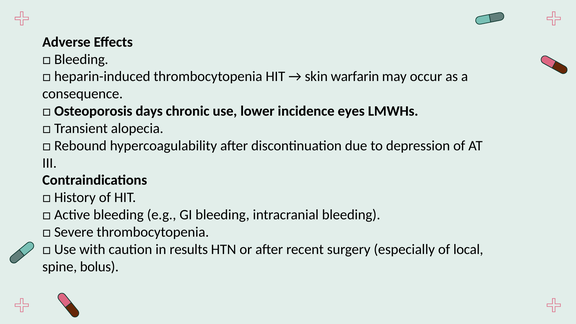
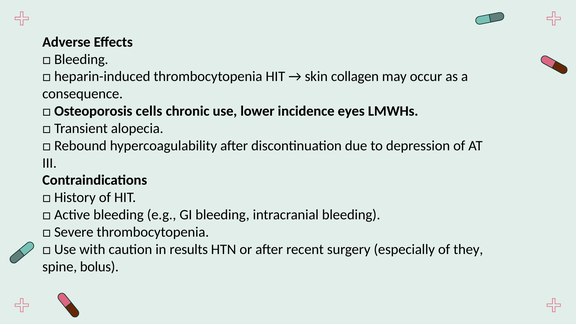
warfarin: warfarin -> collagen (355, 77)
days: days -> cells (149, 111)
local: local -> they (468, 249)
